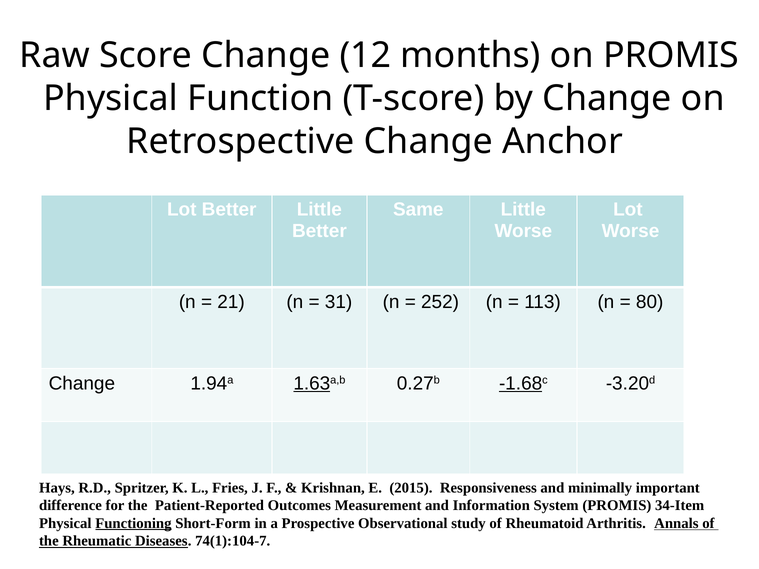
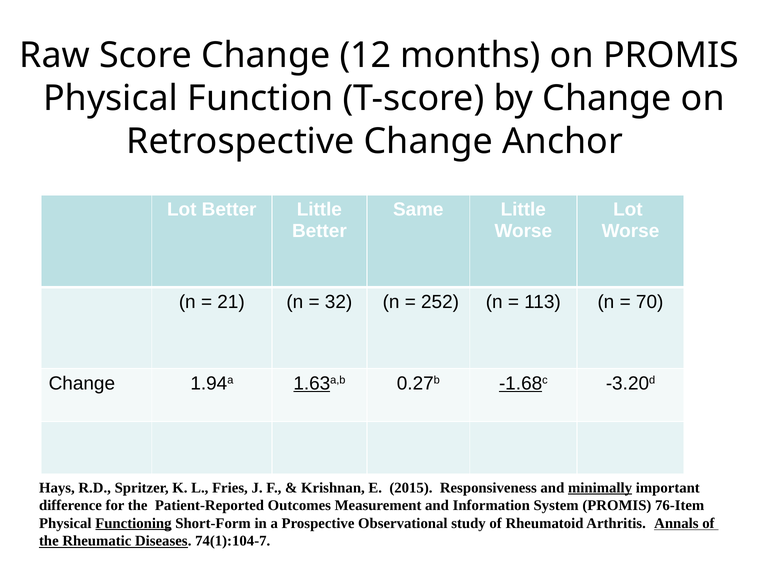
31: 31 -> 32 (339, 302)
80: 80 -> 70 (650, 302)
minimally underline: none -> present (600, 488)
34-Item: 34-Item -> 76-Item (680, 506)
